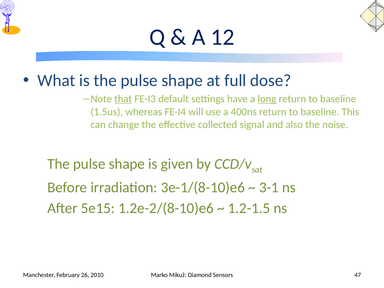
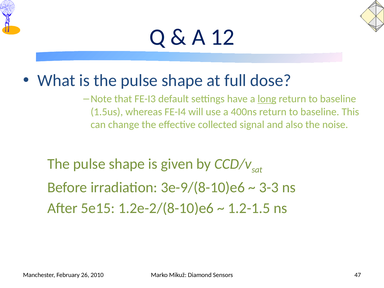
that underline: present -> none (123, 99)
3e-1/(8-10)e6: 3e-1/(8-10)e6 -> 3e-9/(8-10)e6 (203, 187)
3-1: 3-1 -> 3-3 (269, 187)
